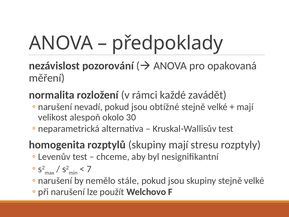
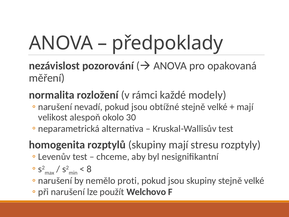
zavádět: zavádět -> modely (207, 95)
7: 7 -> 8 (89, 169)
stále: stále -> proti (128, 180)
